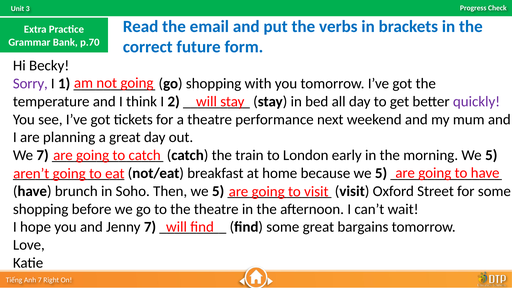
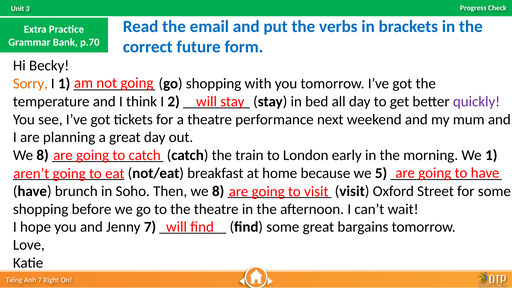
Sorry colour: purple -> orange (30, 84)
7: 7 -> 8 (43, 155)
morning We 5: 5 -> 1 (491, 155)
Then we 5: 5 -> 8 (218, 191)
